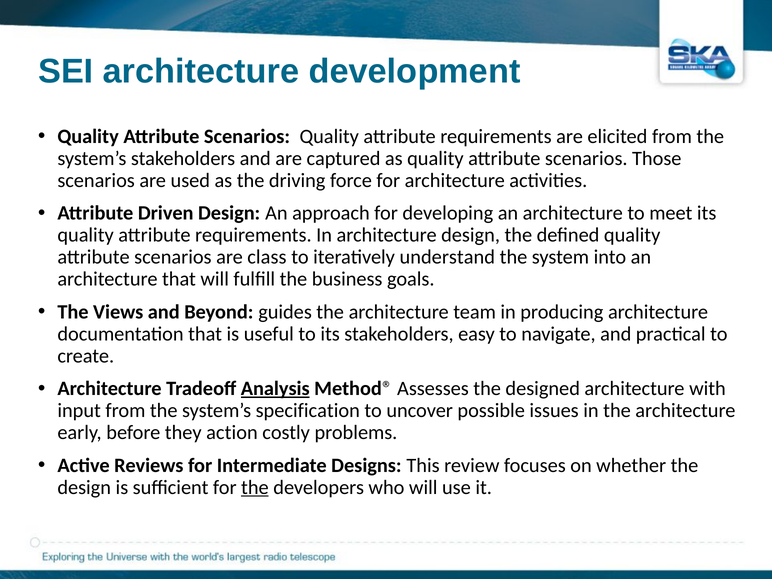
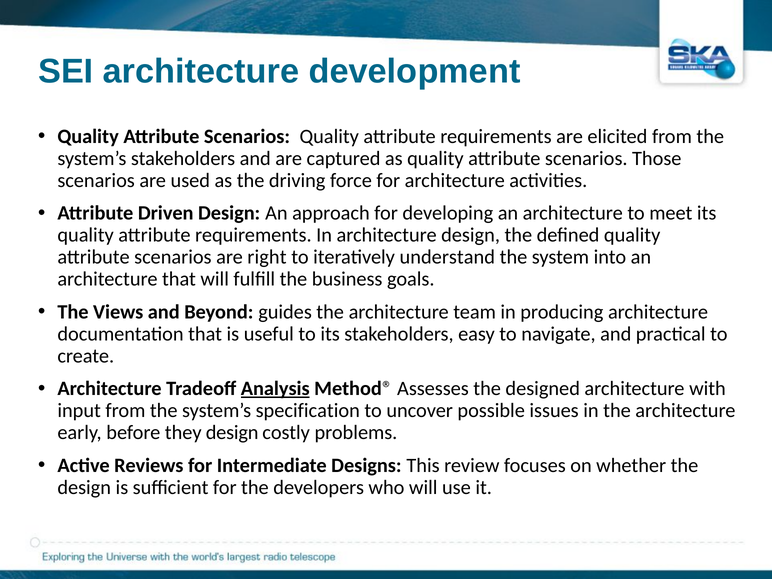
class: class -> right (267, 257)
they action: action -> design (232, 433)
the underline: present -> none (255, 487)
